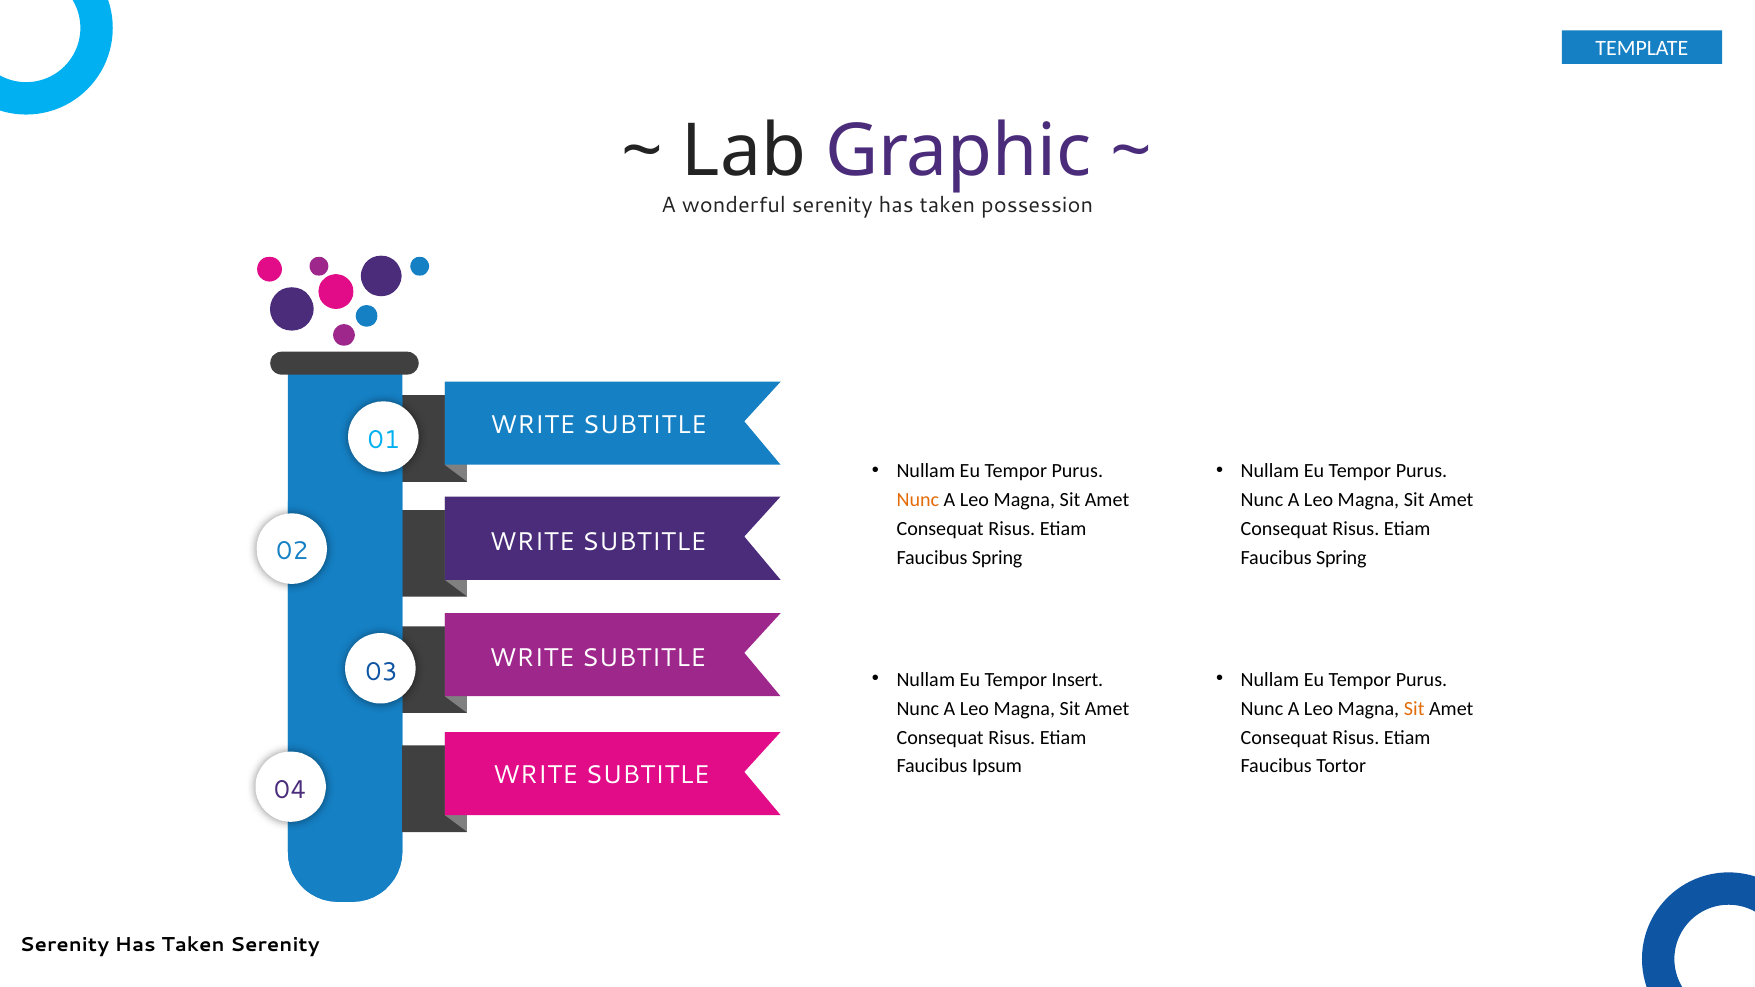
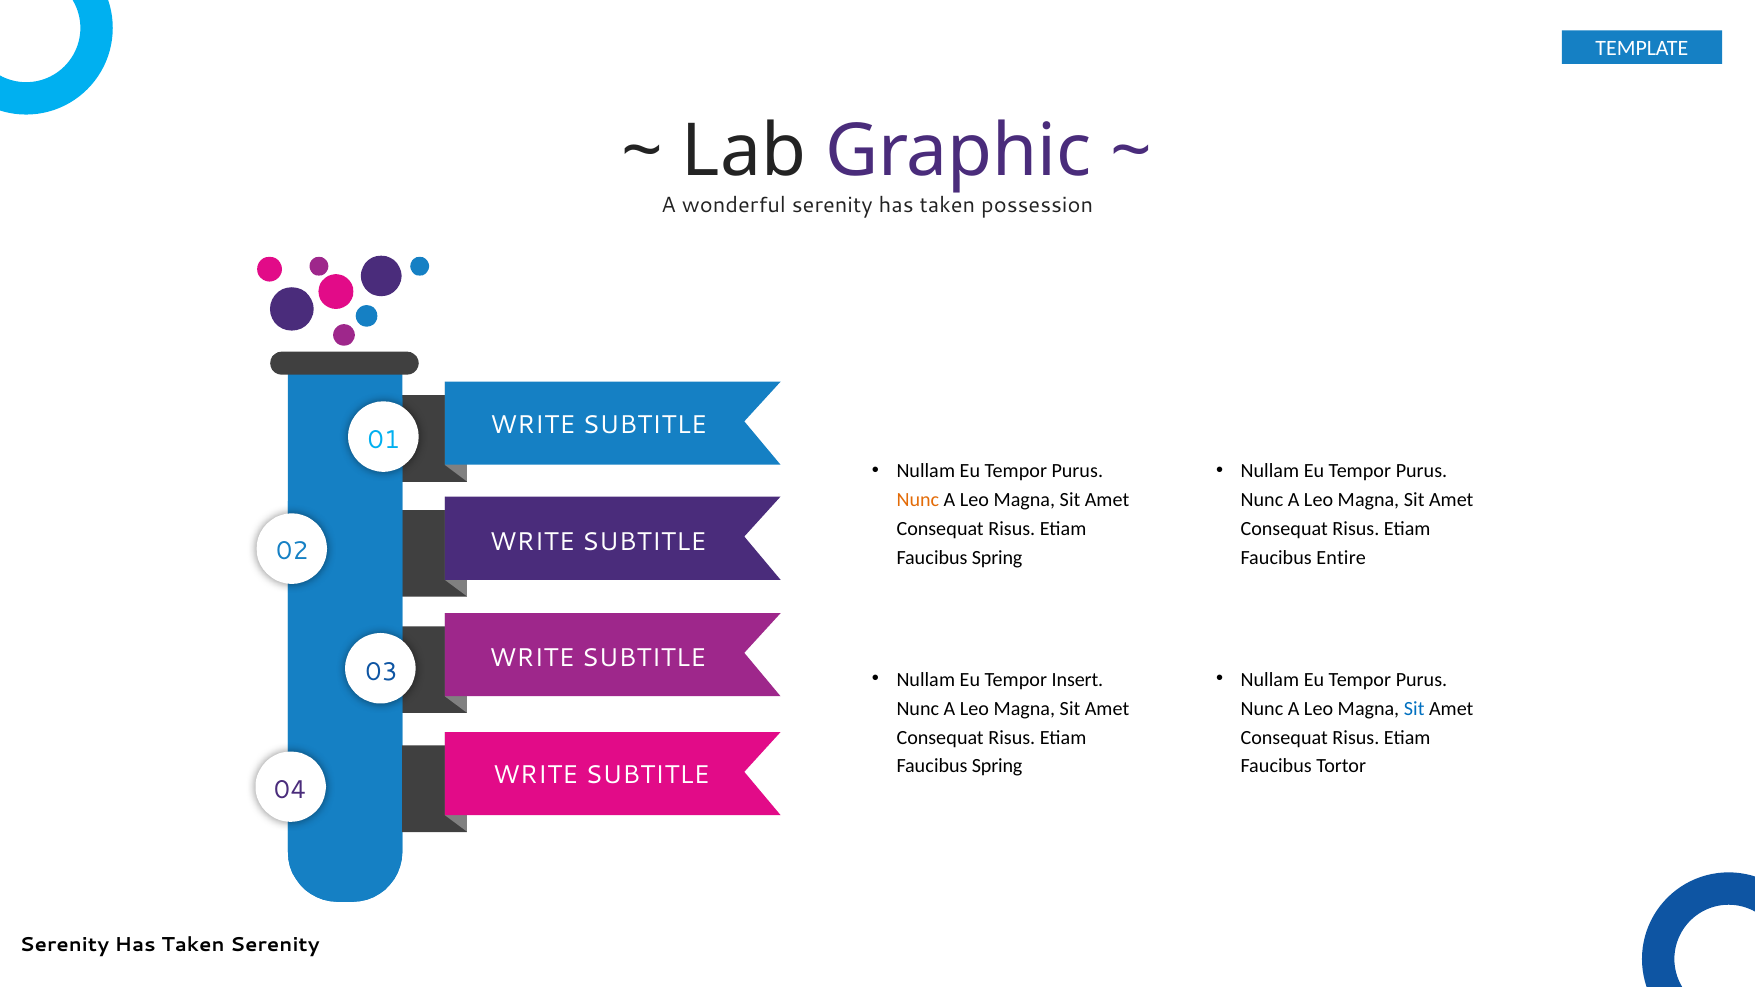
Spring: Spring -> Entire (1341, 558)
Sit colour: orange -> blue (1414, 709)
Ipsum: Ipsum -> Spring (997, 766)
